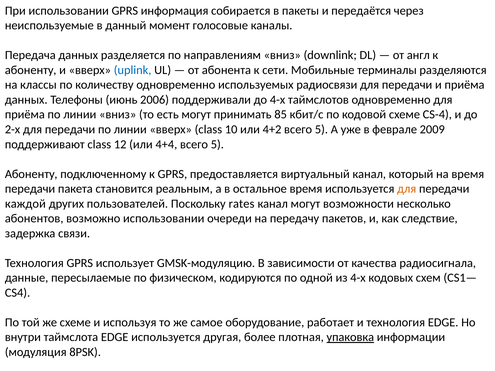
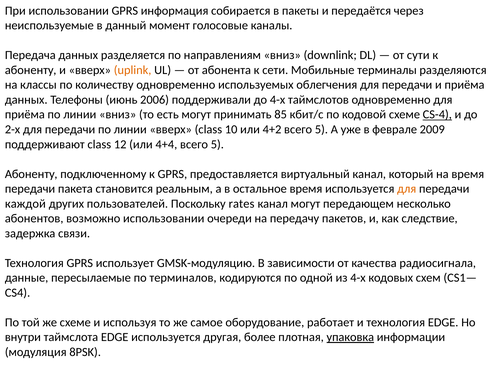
англ: англ -> сути (418, 55)
uplink colour: blue -> orange (133, 70)
радиосвязи: радиосвязи -> облегчения (327, 85)
CS-4 underline: none -> present (437, 115)
возможности: возможности -> передающем (358, 204)
физическом: физическом -> терминалов (183, 278)
